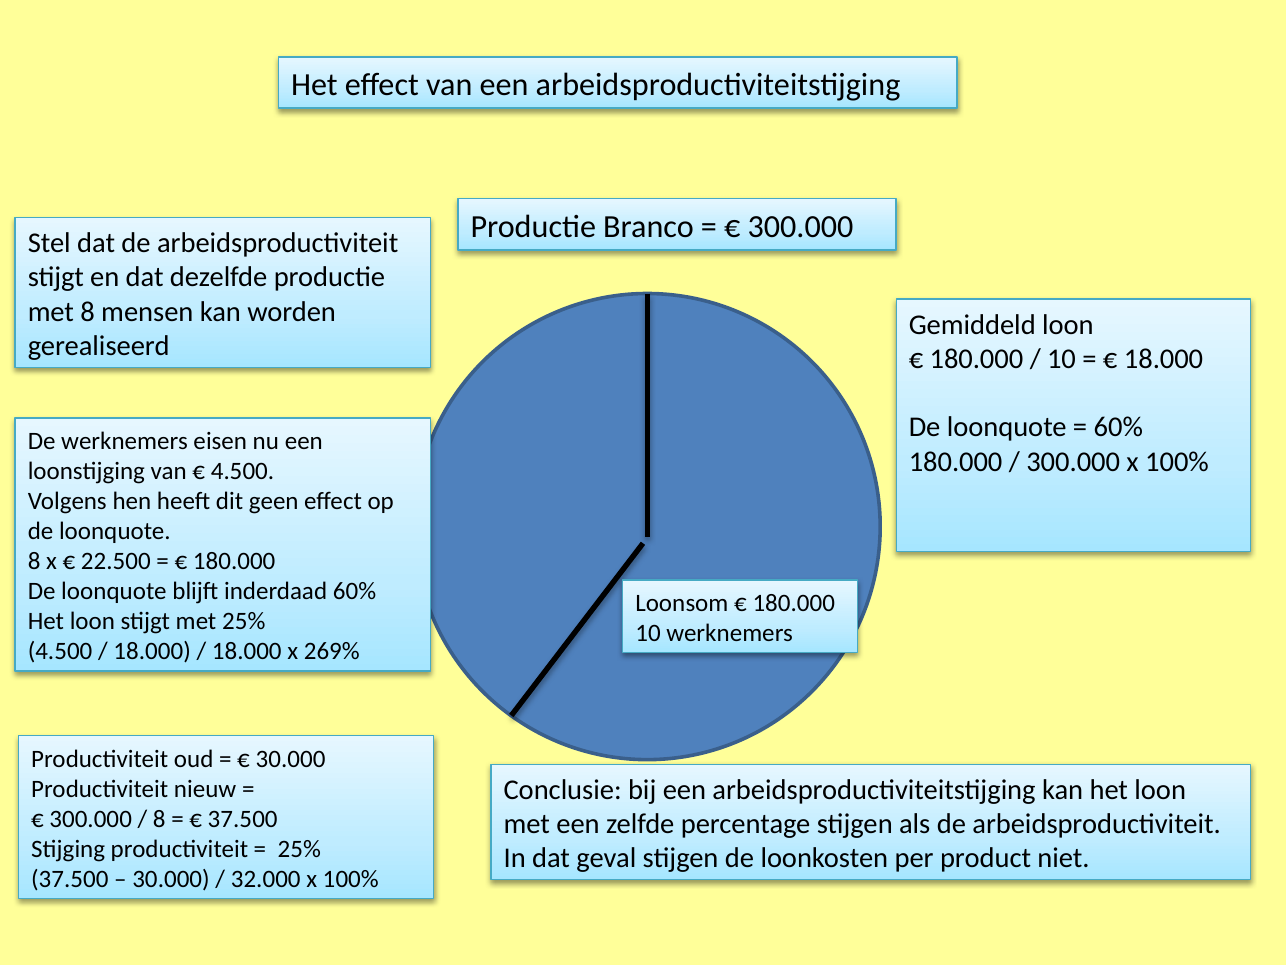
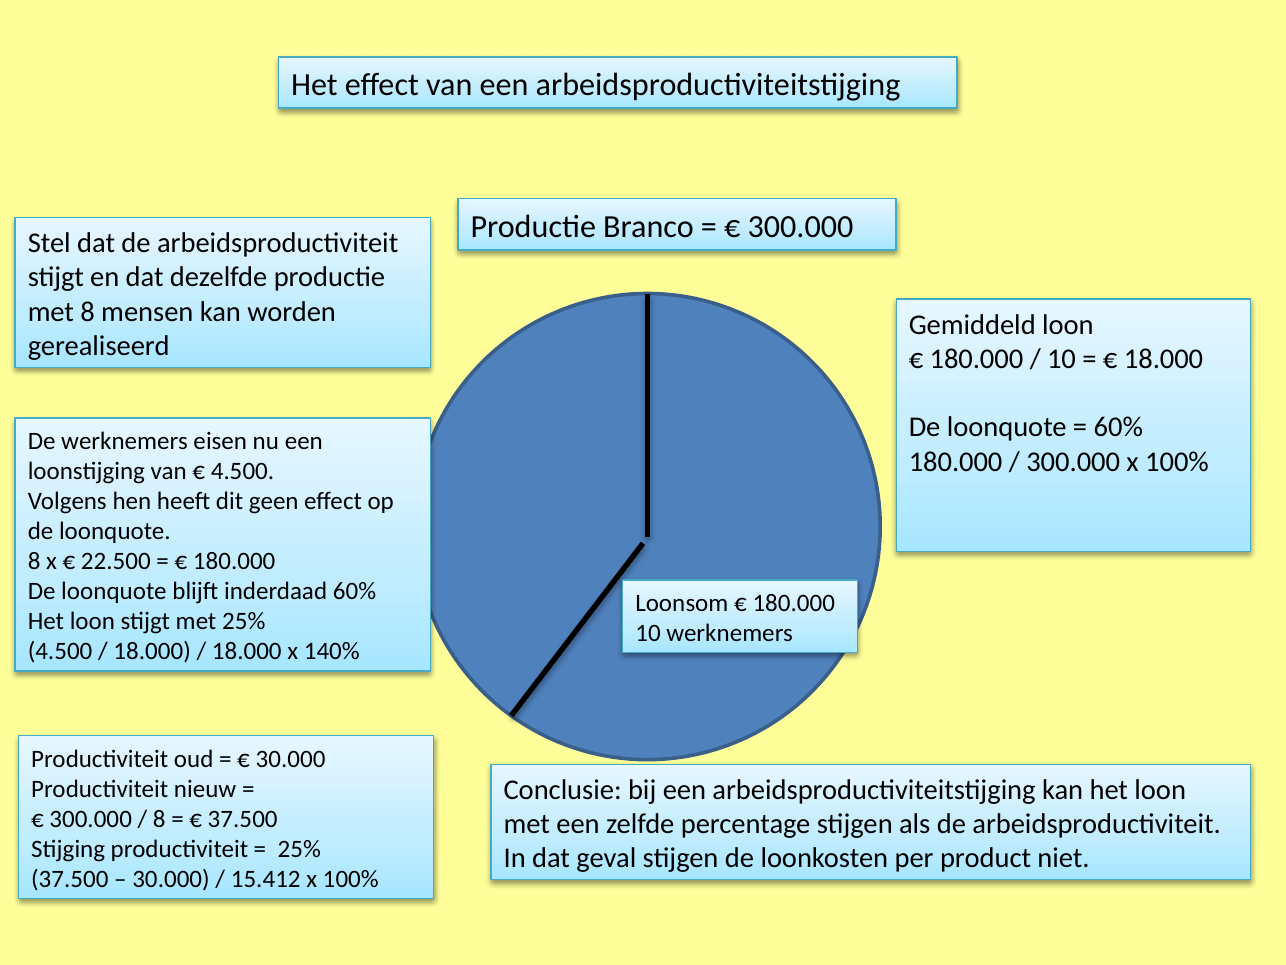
269%: 269% -> 140% (332, 651)
32.000: 32.000 -> 15.412 (266, 879)
